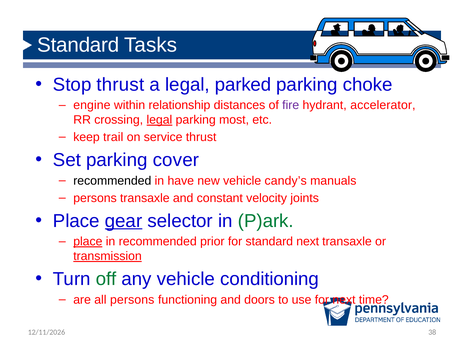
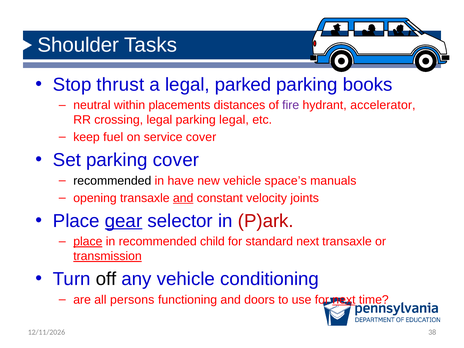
Standard: Standard -> Shoulder (78, 45)
choke: choke -> books (368, 85)
engine: engine -> neutral (92, 105)
relationship: relationship -> placements (179, 105)
legal underline: present -> none (159, 120)
parking most: most -> legal (234, 120)
trail: trail -> fuel (113, 137)
service thrust: thrust -> cover (201, 137)
candy’s: candy’s -> space’s (286, 181)
persons: persons -> opening (95, 198)
and underline: none -> present (183, 198)
P)ark colour: green -> red (266, 221)
prior: prior -> child (212, 242)
off colour: green -> black (106, 279)
next underline: none -> present (344, 300)
